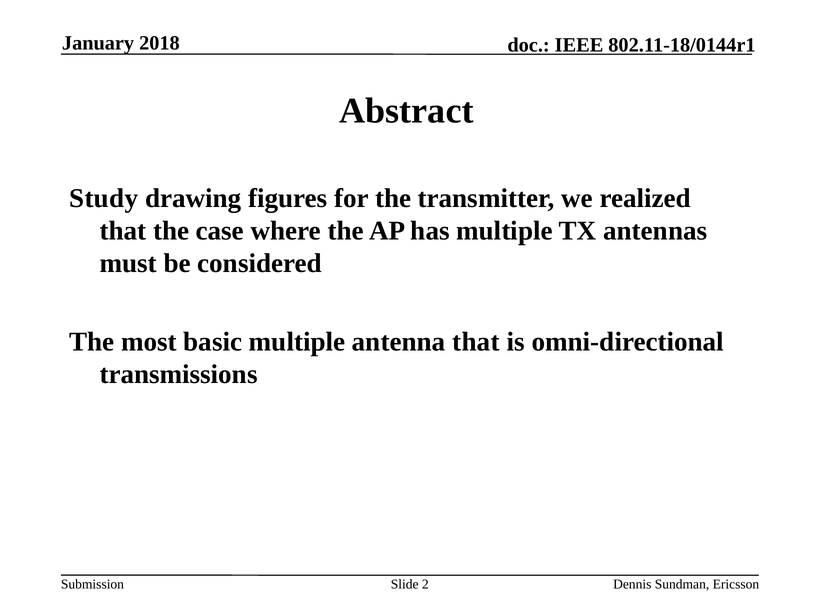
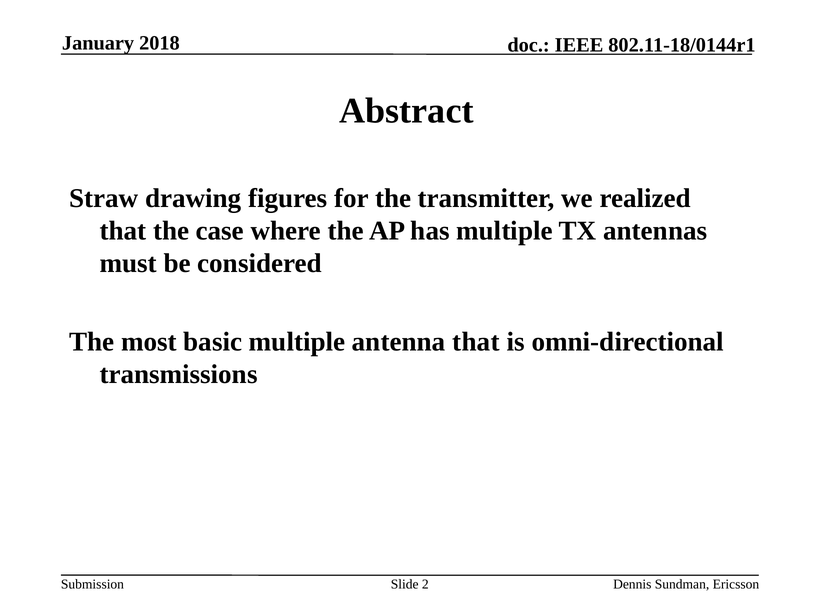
Study: Study -> Straw (104, 198)
